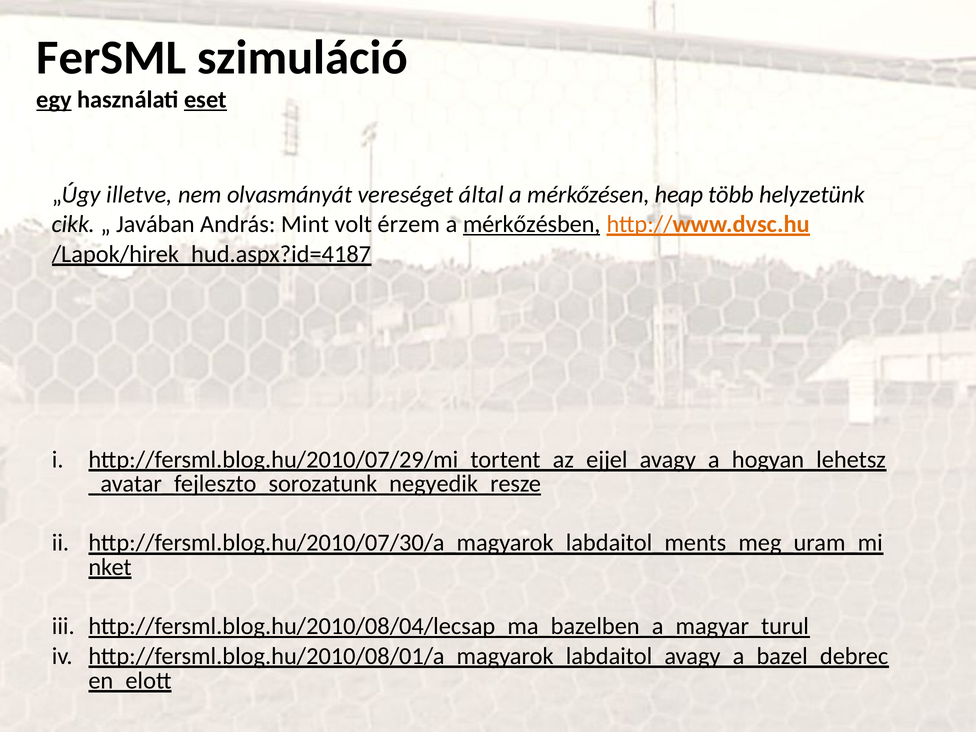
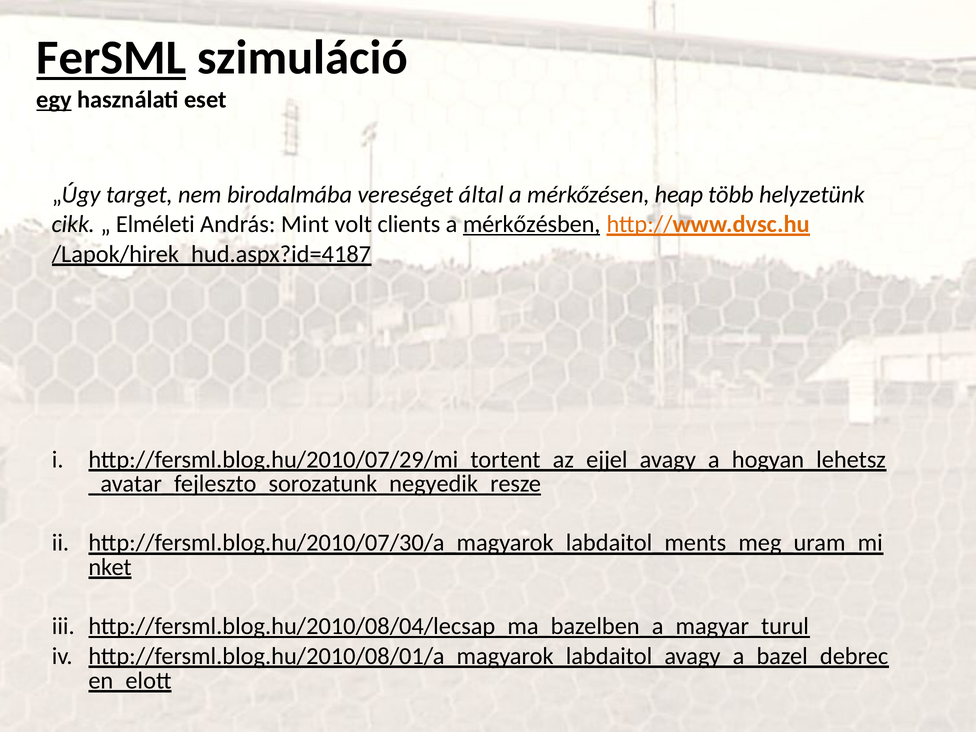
FerSML underline: none -> present (111, 58)
eset underline: present -> none (206, 100)
illetve: illetve -> target (140, 195)
olvasmányát: olvasmányát -> birodalmába (290, 195)
Javában: Javában -> Elméleti (155, 224)
érzem: érzem -> clients (409, 224)
